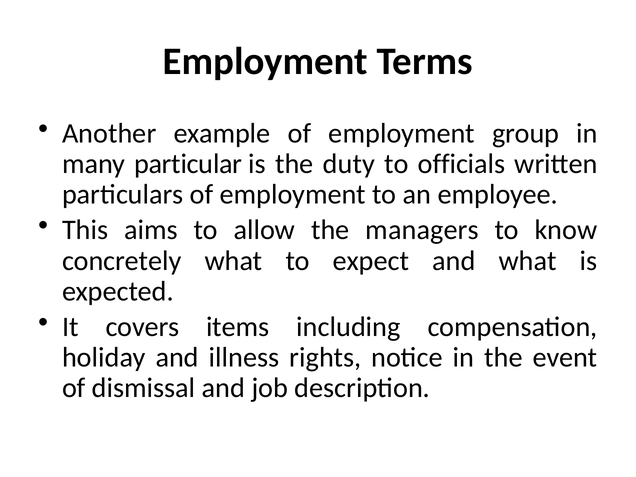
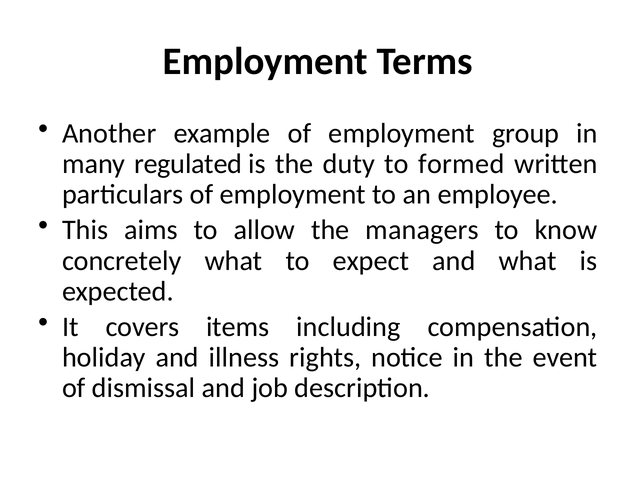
particular: particular -> regulated (188, 164)
officials: officials -> formed (461, 164)
